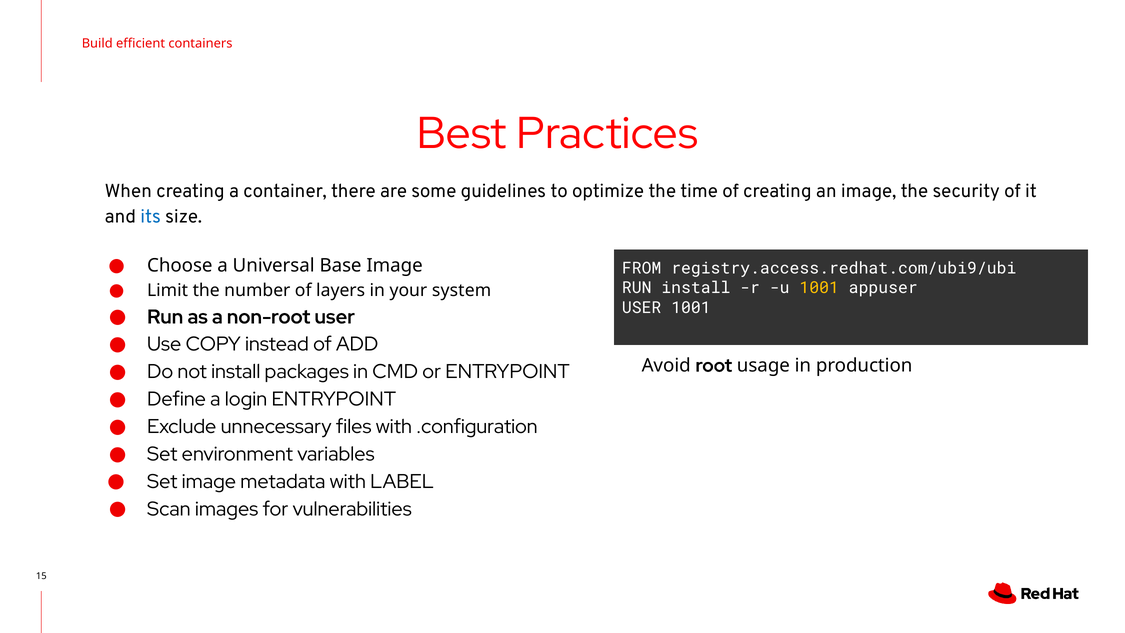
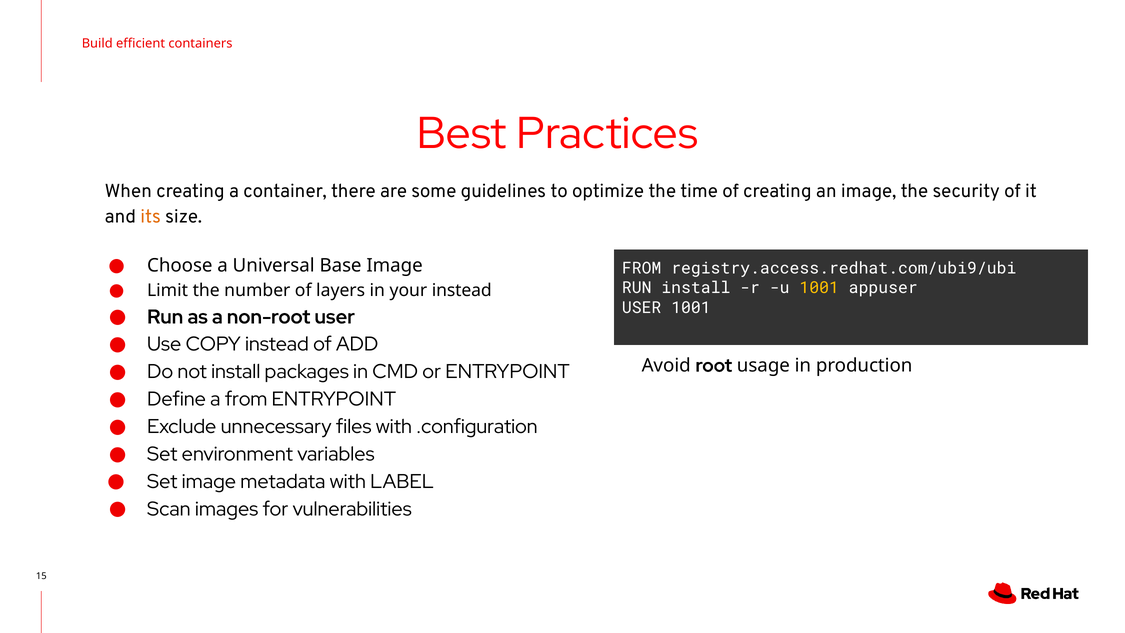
its colour: blue -> orange (151, 217)
your system: system -> instead (462, 291)
a login: login -> from (246, 399)
